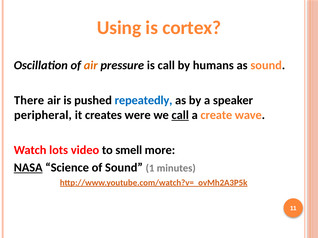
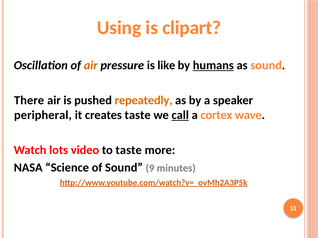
cortex: cortex -> clipart (192, 28)
is call: call -> like (166, 66)
humans underline: none -> present (213, 66)
repeatedly colour: blue -> orange (144, 101)
creates were: were -> taste (138, 115)
create: create -> cortex (216, 115)
to smell: smell -> taste (129, 150)
NASA underline: present -> none (28, 168)
1: 1 -> 9 (150, 168)
